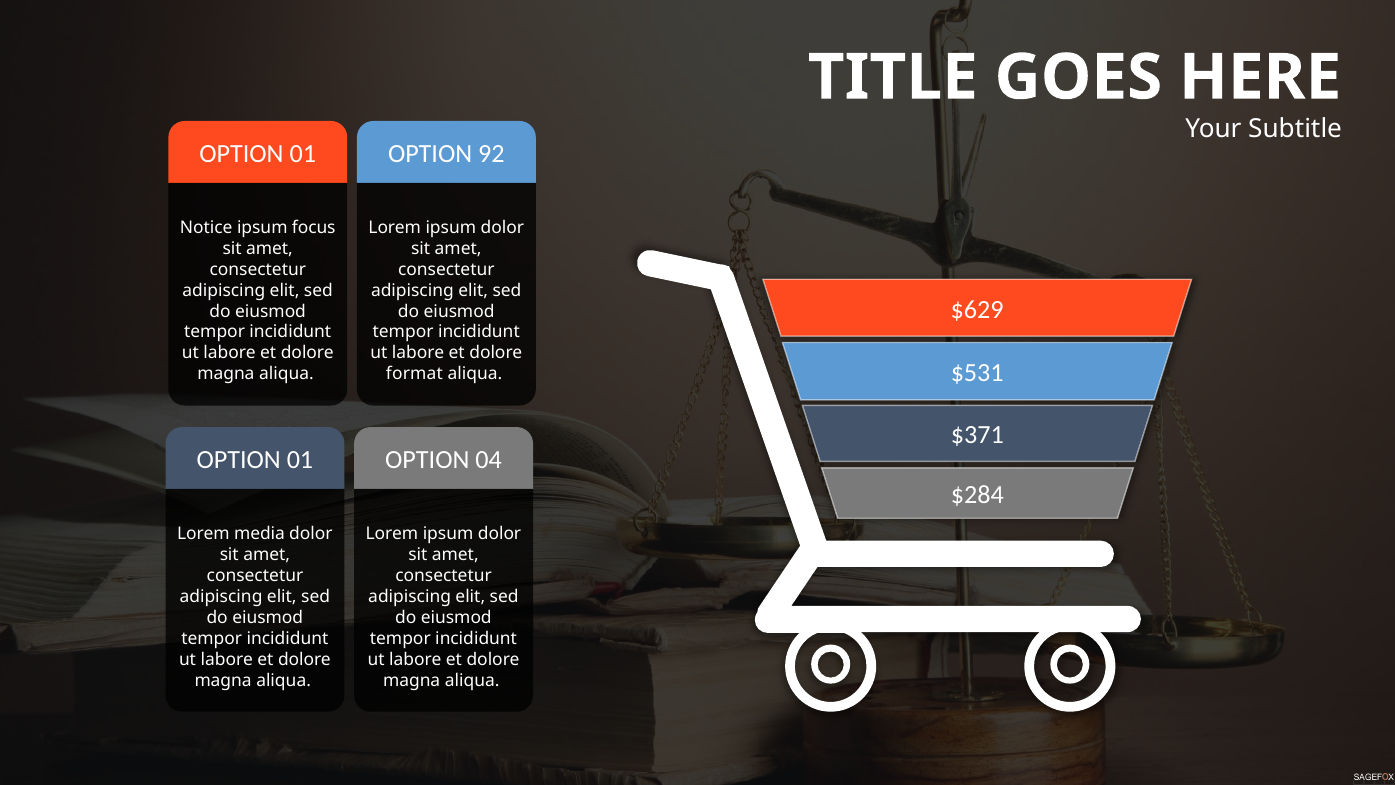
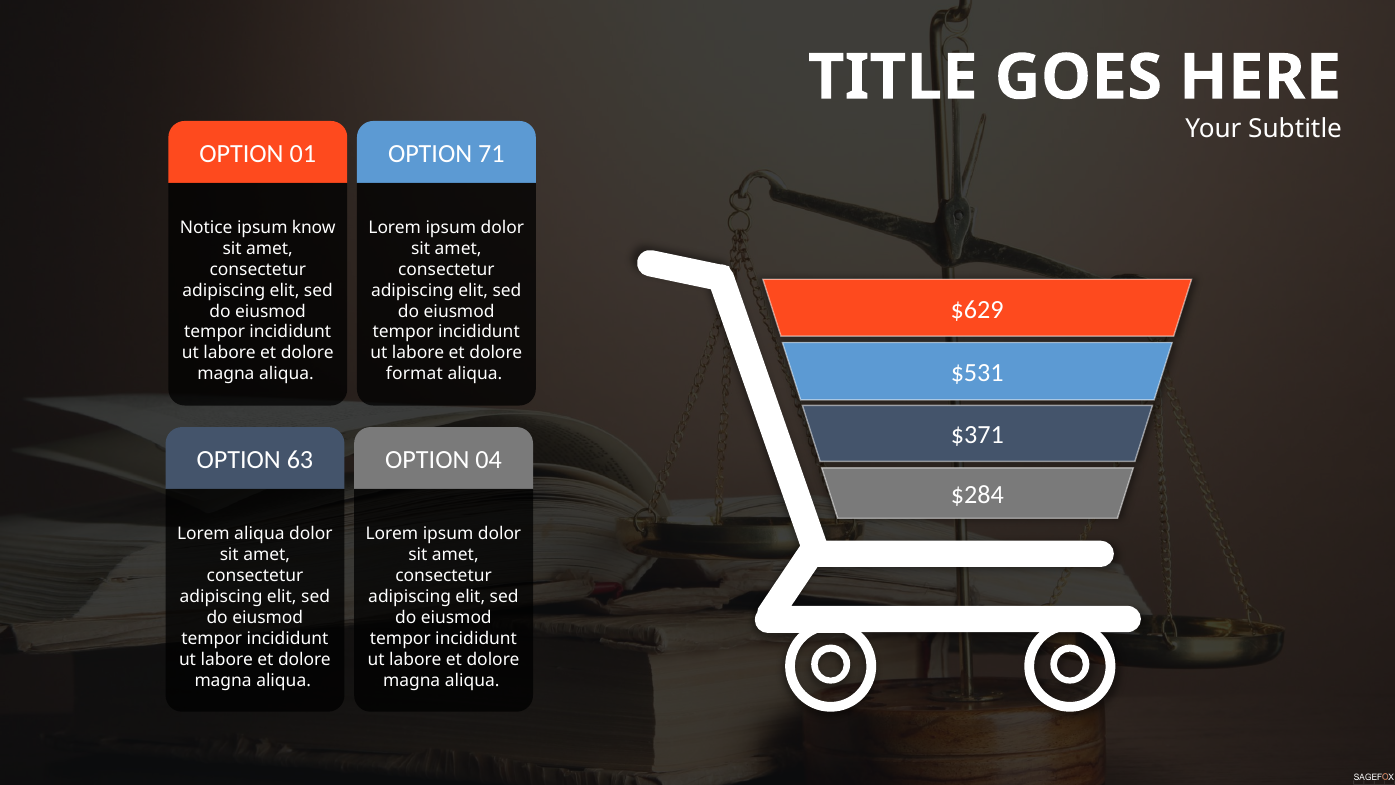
92: 92 -> 71 (491, 154)
focus: focus -> know (314, 227)
01: 01 -> 63 (300, 460)
Lorem media: media -> aliqua (259, 534)
